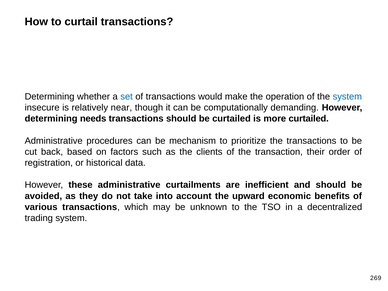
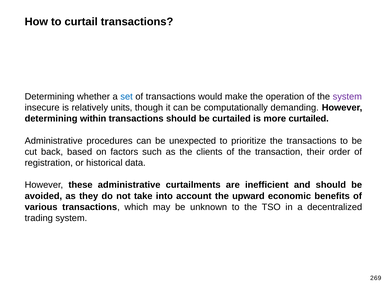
system colour: blue -> purple (347, 97)
near: near -> units (121, 108)
needs: needs -> within (93, 119)
mechanism: mechanism -> unexpected (193, 141)
